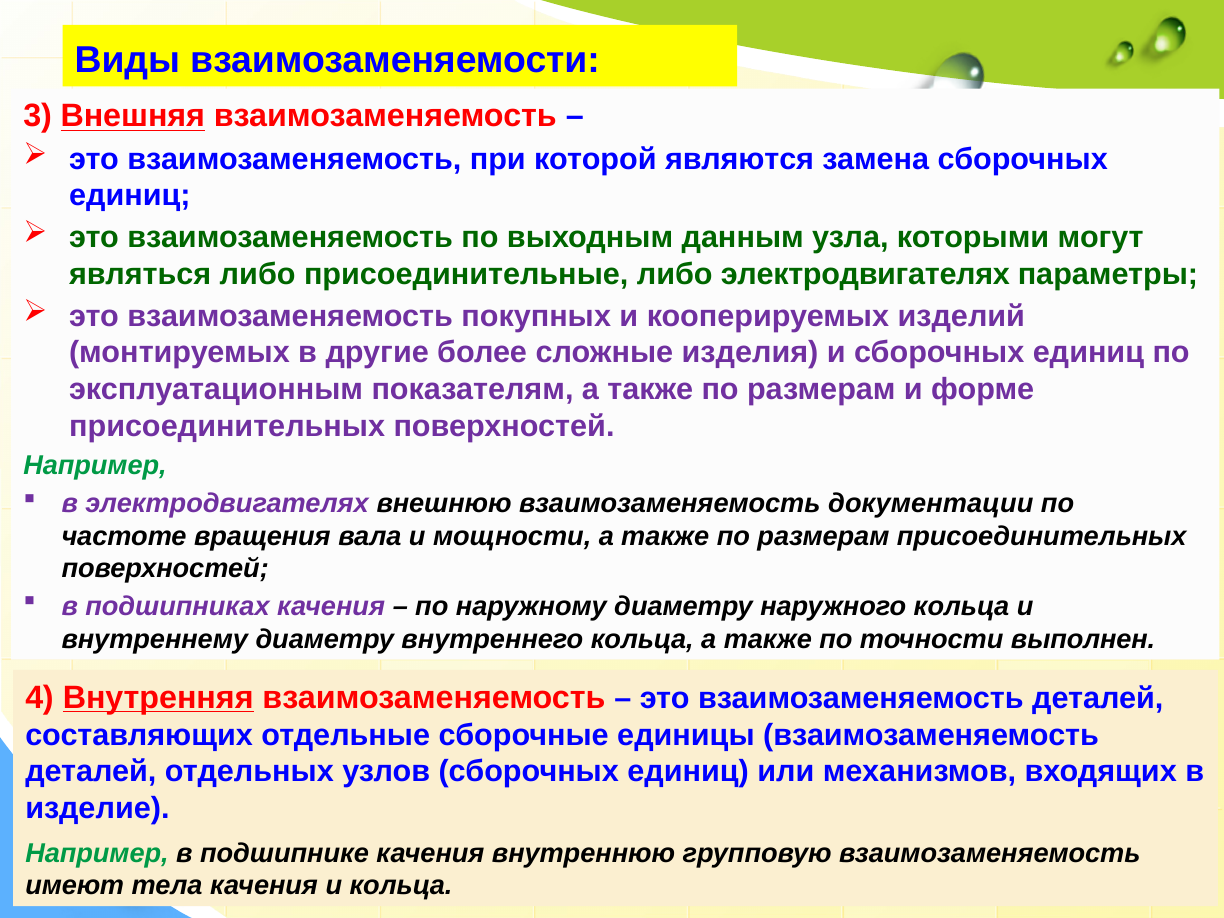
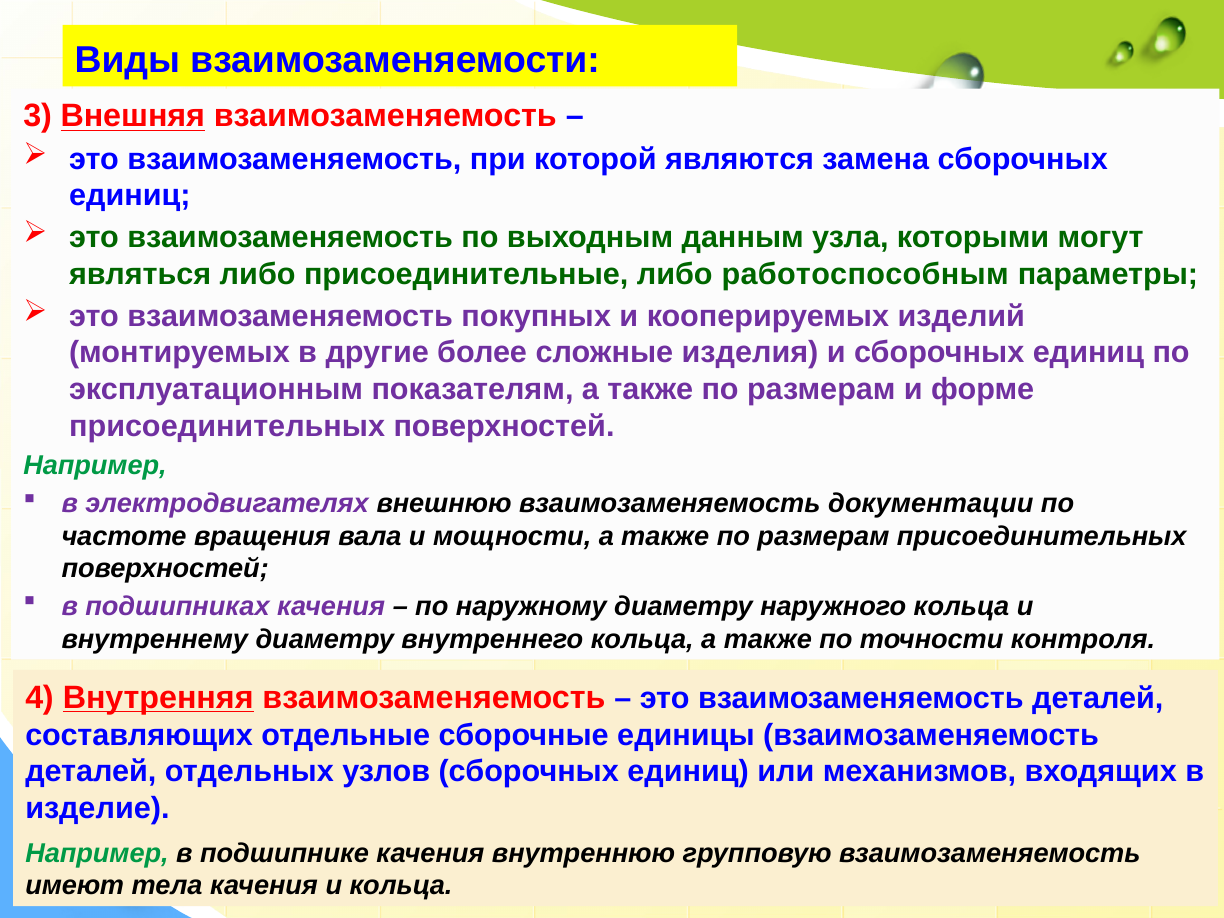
либо электродвигателях: электродвигателях -> работоспособным (865, 274)
выполнен: выполнен -> контроля (1083, 639)
